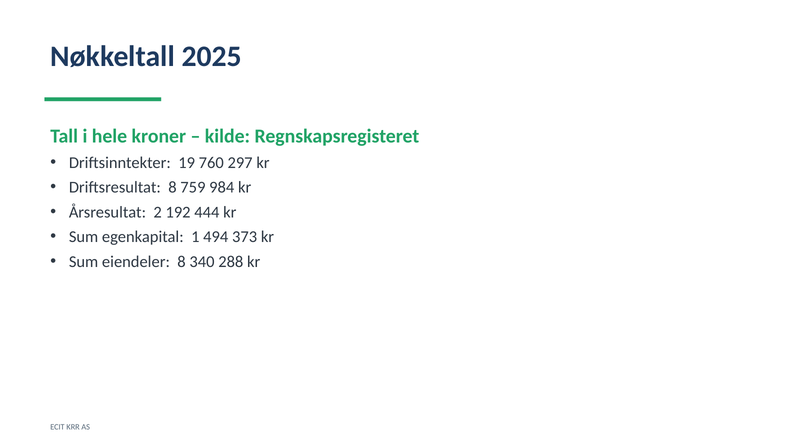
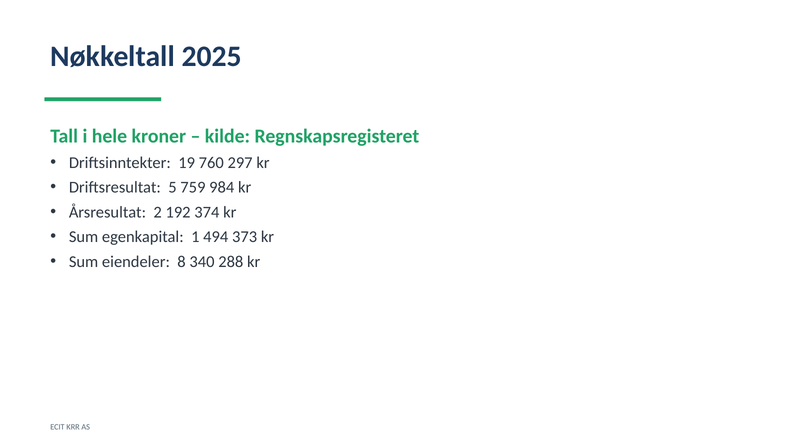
Driftsresultat 8: 8 -> 5 (172, 187)
444: 444 -> 374 (207, 212)
